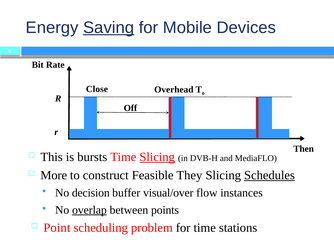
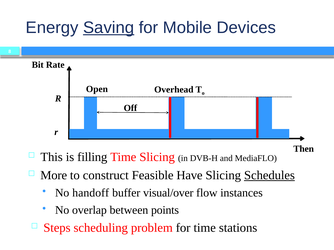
Close: Close -> Open (97, 89)
bursts: bursts -> filling (92, 157)
Slicing underline: present -> none (157, 157)
They: They -> Have (189, 176)
decision: decision -> handoff (91, 193)
overlap underline: present -> none (89, 210)
Point: Point -> Steps (57, 228)
